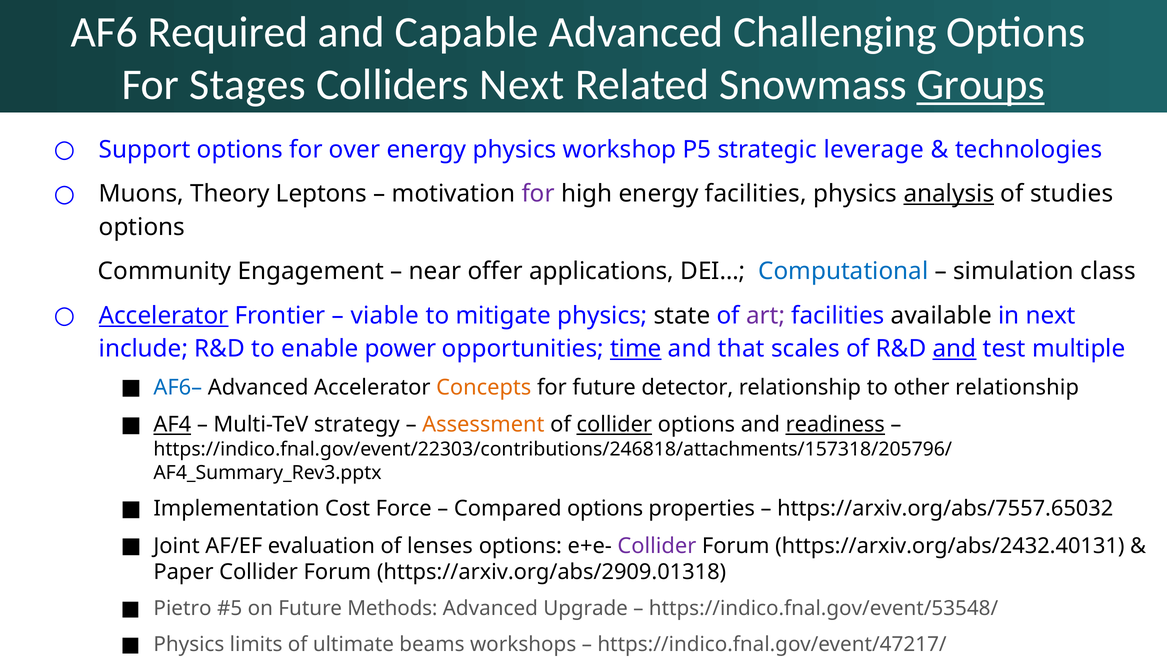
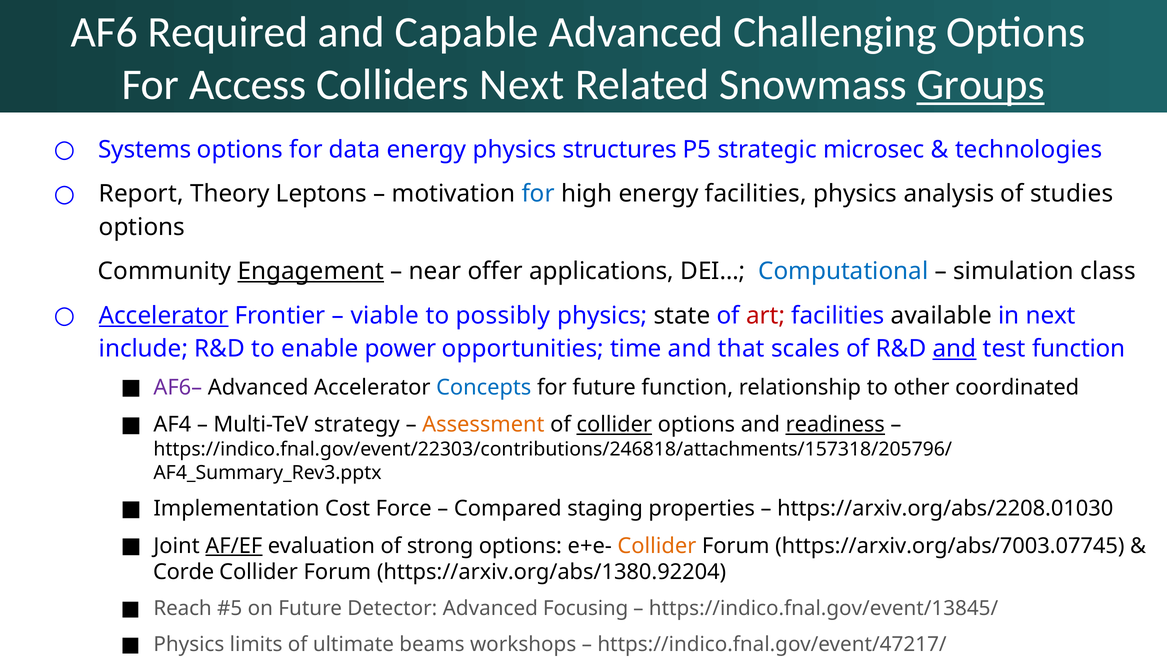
Stages: Stages -> Access (248, 85)
Support: Support -> Systems (145, 149)
over: over -> data (355, 149)
workshop: workshop -> structures (620, 149)
leverage: leverage -> microsec (874, 149)
Muons: Muons -> Report (141, 194)
for colour: purple -> blue (538, 194)
analysis underline: present -> none (949, 194)
Engagement underline: none -> present (311, 271)
mitigate: mitigate -> possibly (503, 315)
art colour: purple -> red (766, 315)
time underline: present -> none (636, 349)
test multiple: multiple -> function (1079, 349)
AF6– colour: blue -> purple (178, 387)
Concepts colour: orange -> blue (484, 387)
future detector: detector -> function (687, 387)
other relationship: relationship -> coordinated (1017, 387)
AF4 underline: present -> none (172, 424)
Compared options: options -> staging (605, 508)
https://arxiv.org/abs/7557.65032: https://arxiv.org/abs/7557.65032 -> https://arxiv.org/abs/2208.01030 (945, 508)
AF/EF underline: none -> present (234, 545)
lenses: lenses -> strong (440, 545)
Collider colour: purple -> orange (657, 545)
https://arxiv.org/abs/2432.40131: https://arxiv.org/abs/2432.40131 -> https://arxiv.org/abs/7003.07745 (950, 545)
Paper: Paper -> Corde (184, 572)
https://arxiv.org/abs/2909.01318: https://arxiv.org/abs/2909.01318 -> https://arxiv.org/abs/1380.92204 (552, 572)
Pietro: Pietro -> Reach (183, 608)
Methods: Methods -> Detector (392, 608)
Upgrade: Upgrade -> Focusing (586, 608)
https://indico.fnal.gov/event/53548/: https://indico.fnal.gov/event/53548/ -> https://indico.fnal.gov/event/13845/ (824, 608)
